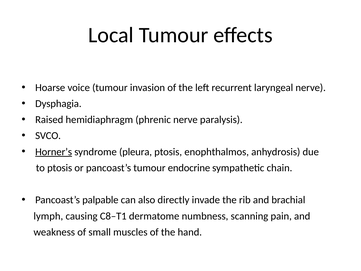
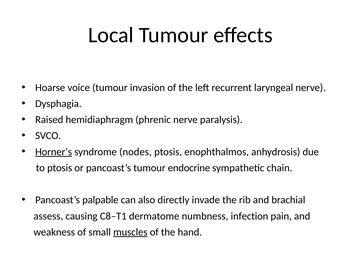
pleura: pleura -> nodes (135, 152)
lymph: lymph -> assess (48, 216)
scanning: scanning -> infection (249, 216)
muscles underline: none -> present (130, 232)
